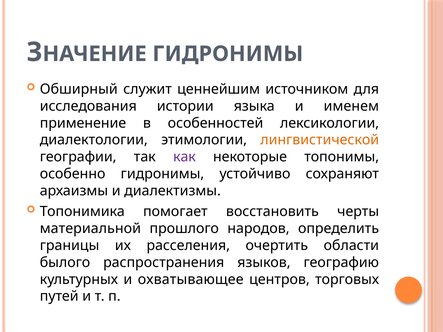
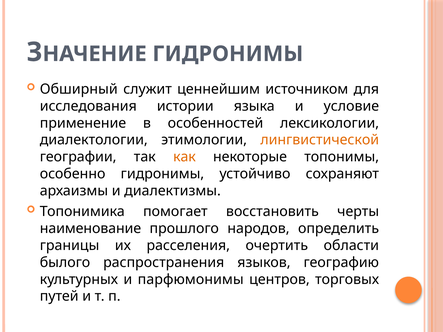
именем: именем -> условие (351, 106)
как colour: purple -> orange (184, 157)
материальной: материальной -> наименование (90, 229)
охватывающее: охватывающее -> парфюмонимы (191, 280)
